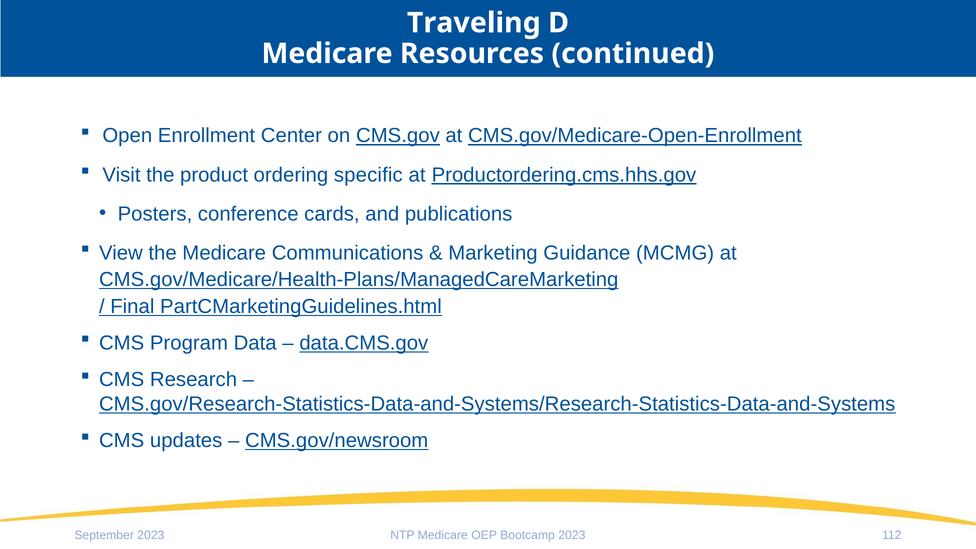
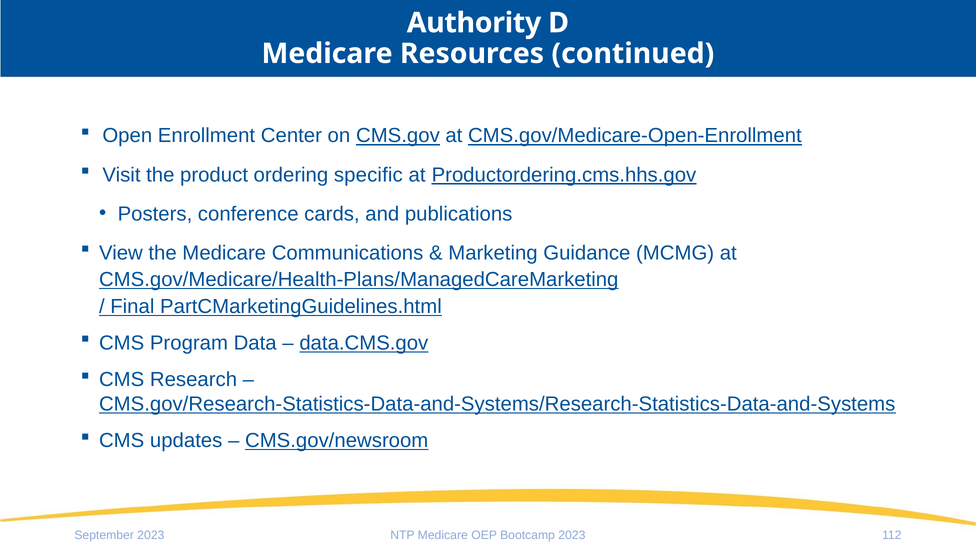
Traveling: Traveling -> Authority (474, 23)
